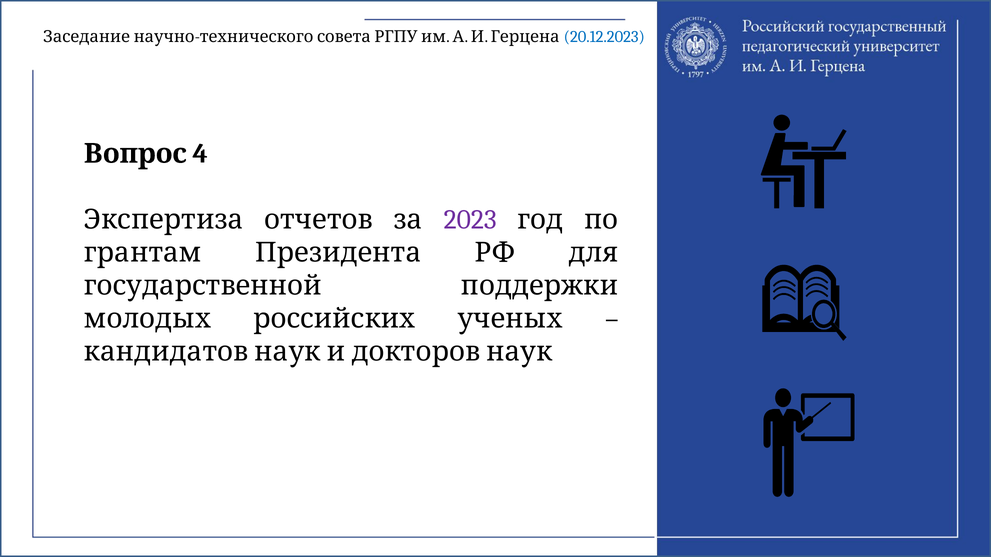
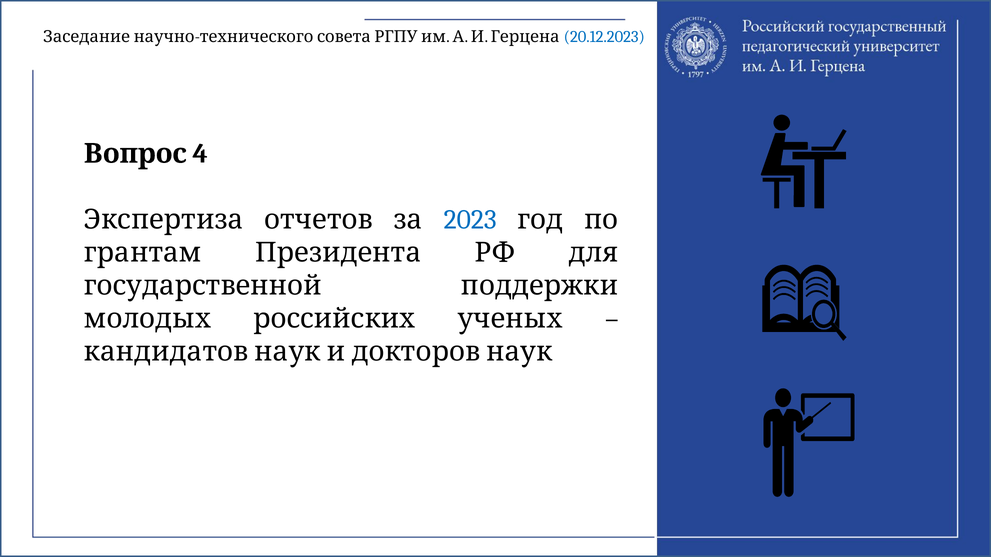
2023 colour: purple -> blue (470, 220)
